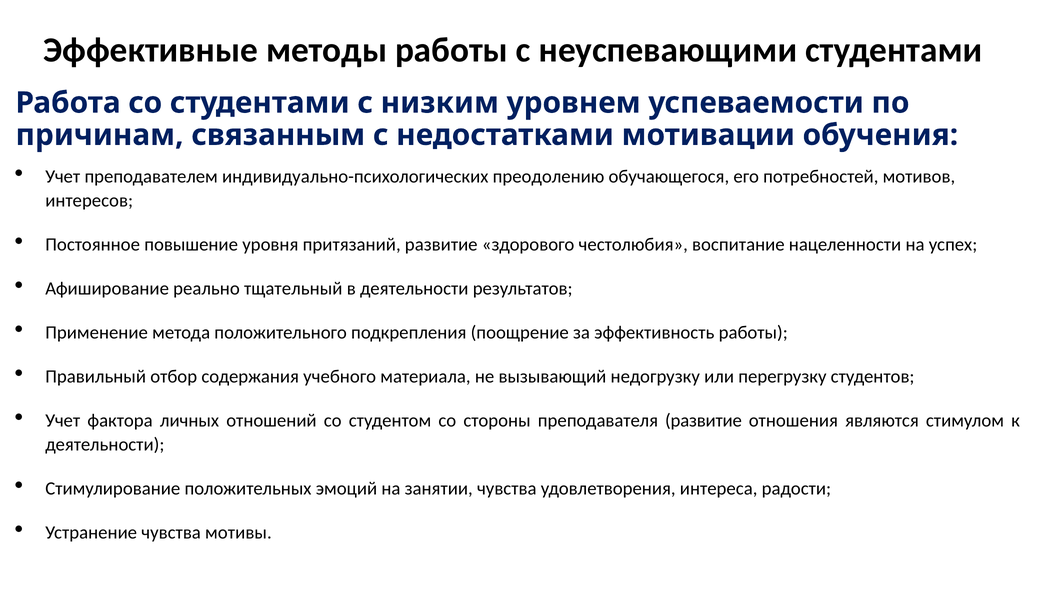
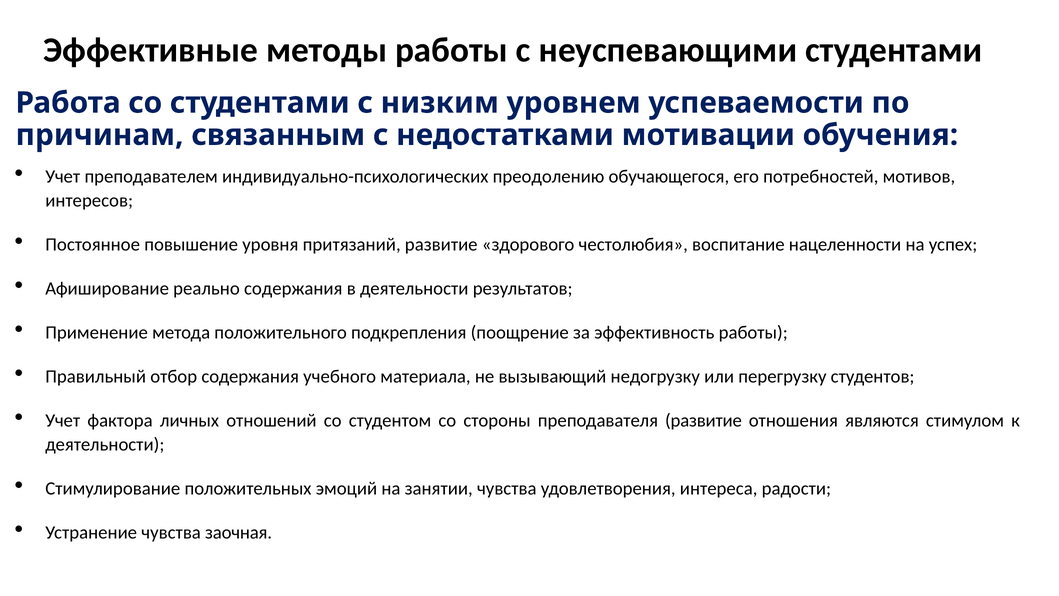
реально тщательный: тщательный -> содержания (293, 288)
мотивы: мотивы -> заочная (239, 532)
